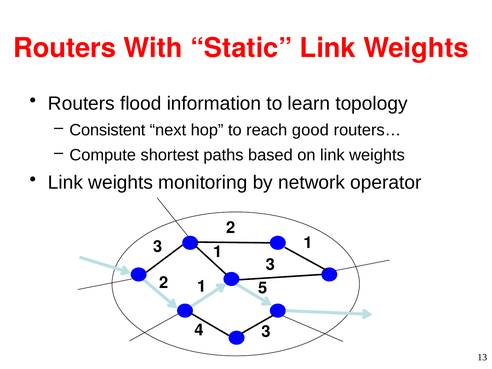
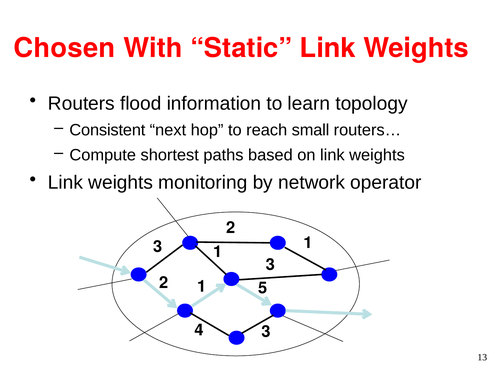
Routers: Routers -> Chosen (64, 48)
good: good -> small (311, 130)
